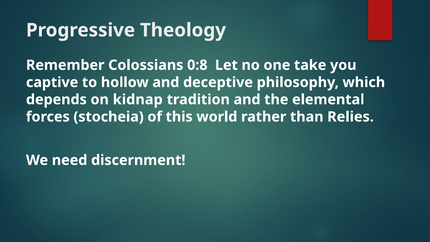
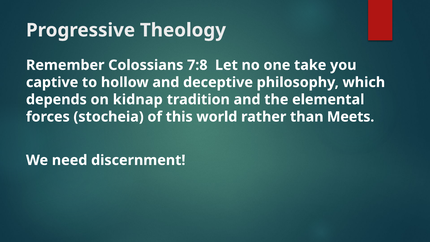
0:8: 0:8 -> 7:8 (197, 65)
Relies: Relies -> Meets (351, 117)
